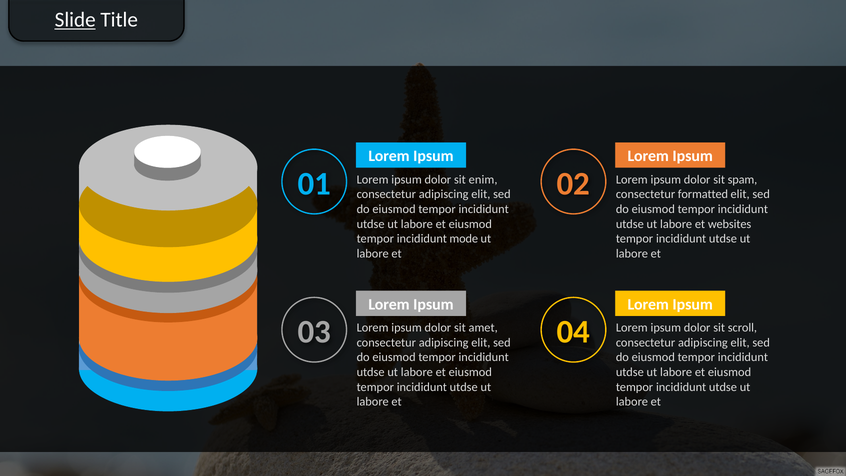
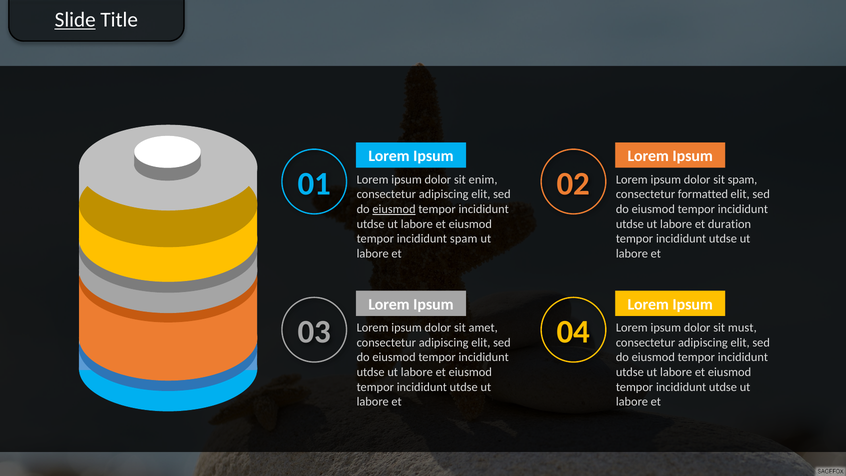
eiusmod underline: none -> present (394, 209)
websites: websites -> duration (729, 224)
incididunt mode: mode -> spam (464, 239)
scroll: scroll -> must (742, 328)
